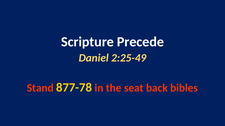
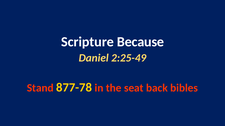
Precede: Precede -> Because (140, 42)
